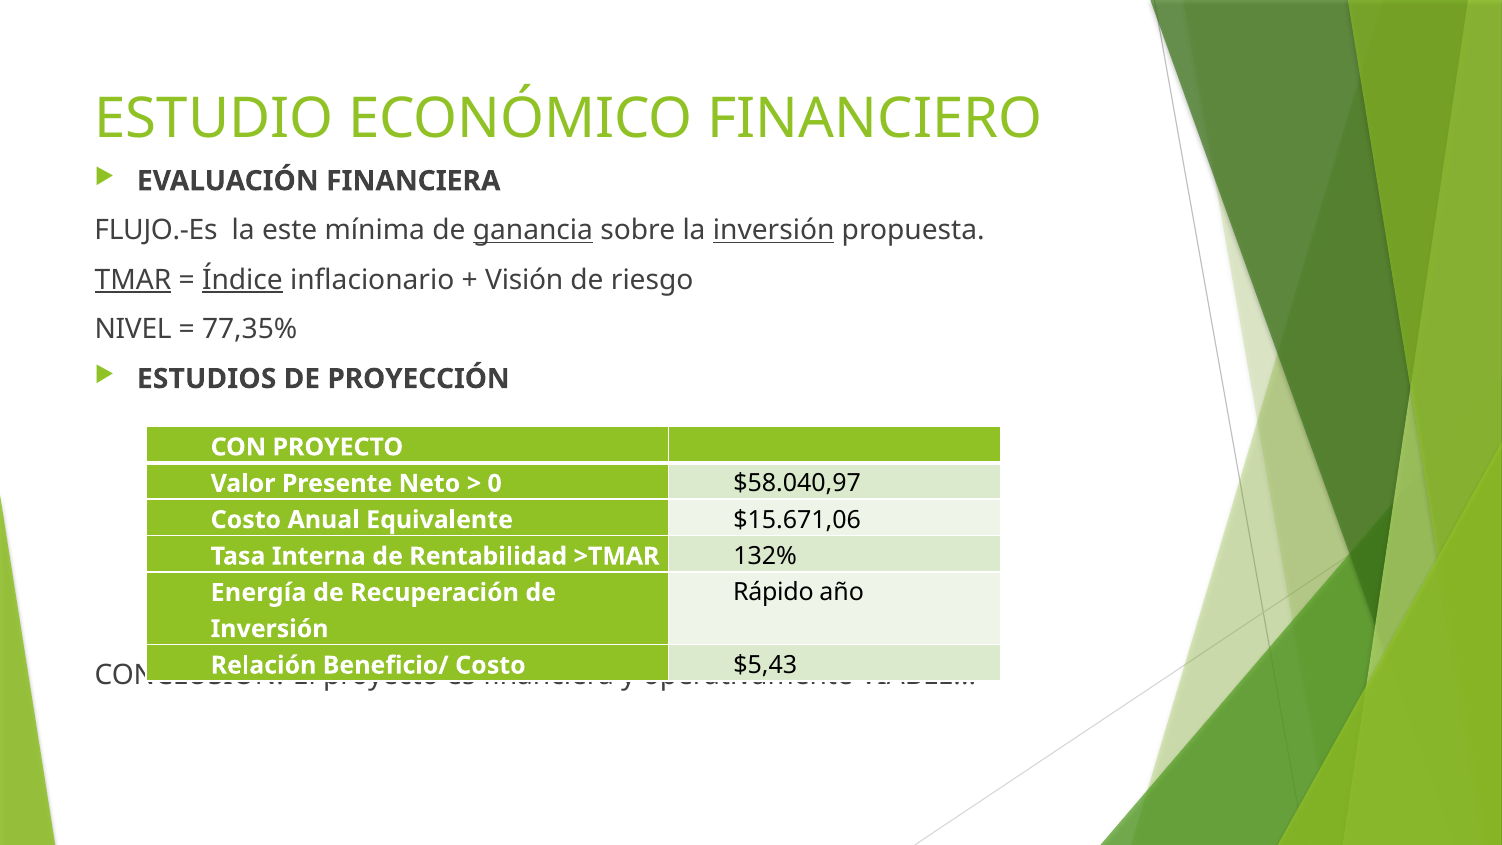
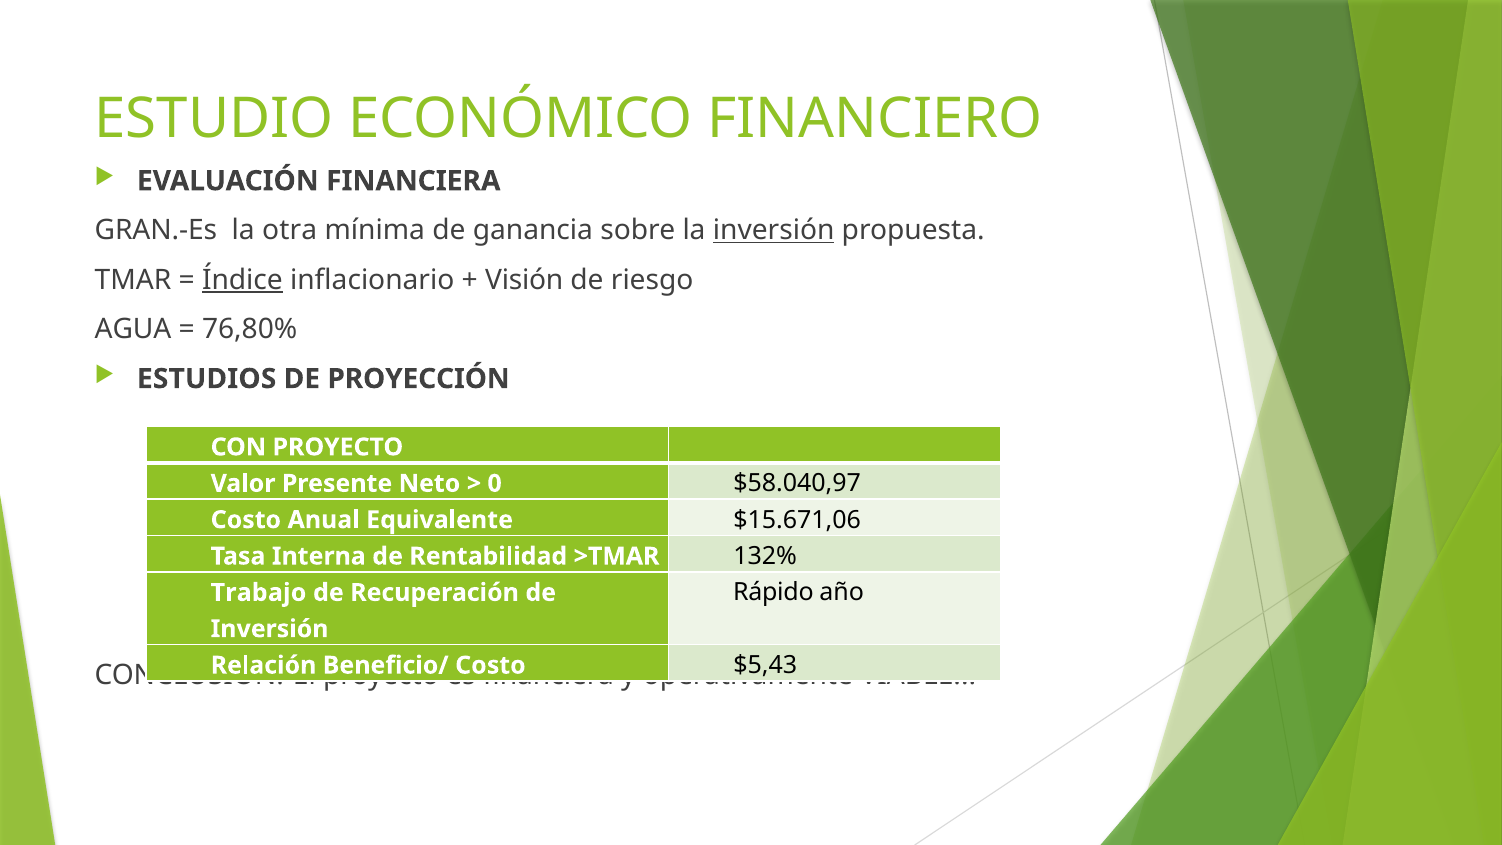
FLUJO.-Es: FLUJO.-Es -> GRAN.-Es (156, 230)
este: este -> otra (290, 230)
ganancia underline: present -> none (533, 230)
TMAR underline: present -> none (133, 280)
NIVEL: NIVEL -> AGUA (133, 329)
77,35%: 77,35% -> 76,80% (250, 329)
Energía: Energía -> Trabajo (259, 593)
